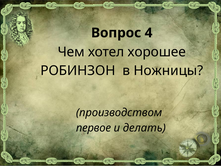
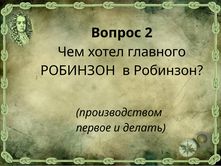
4: 4 -> 2 (149, 33)
хорошее: хорошее -> главного (157, 52)
в Ножницы: Ножницы -> Робинзон (168, 71)
